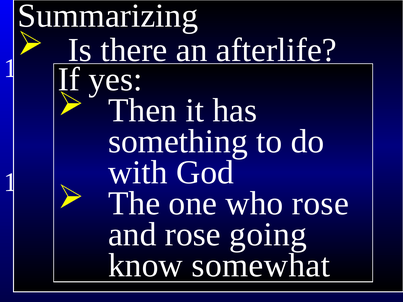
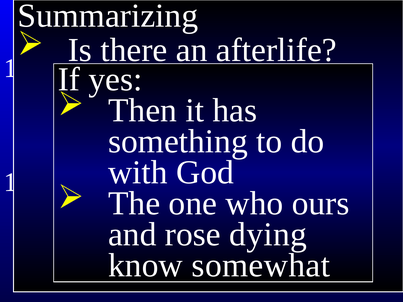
rose: rose -> ours (321, 204)
going: going -> dying (268, 235)
